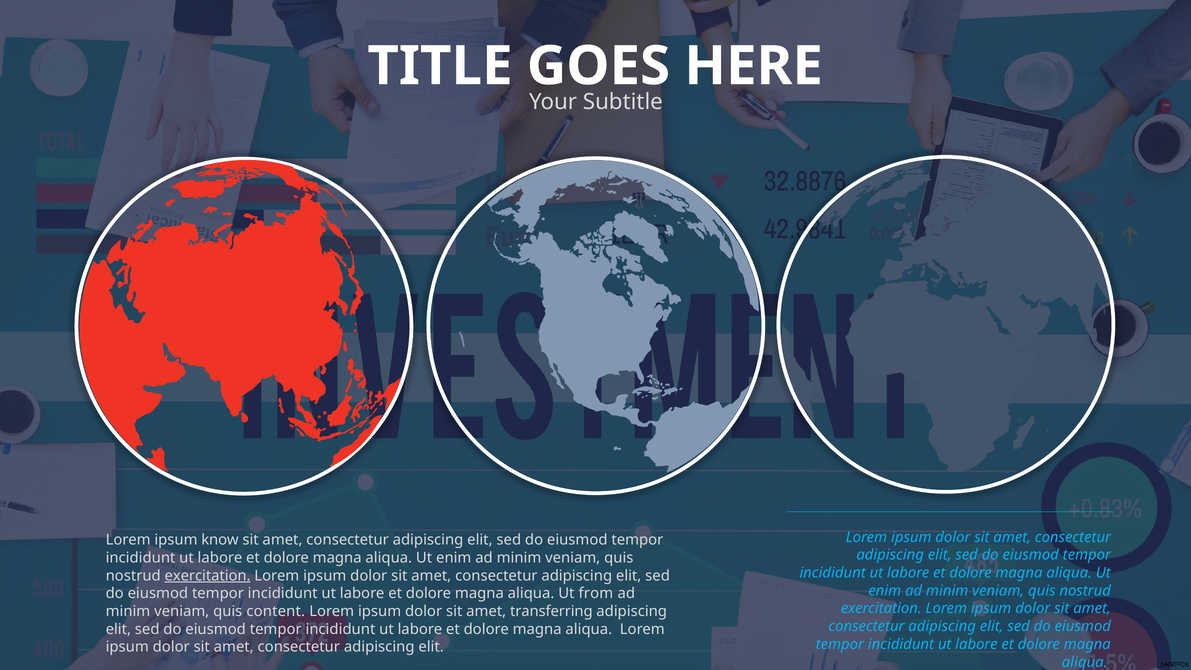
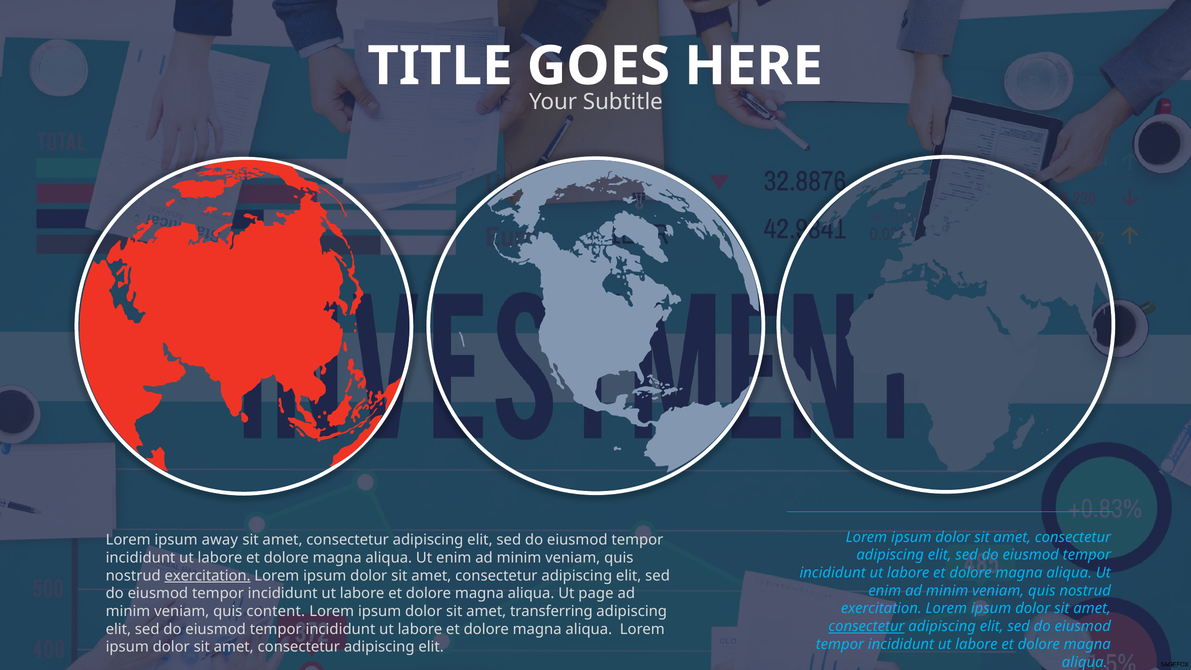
know: know -> away (220, 540)
from: from -> page (596, 593)
consectetur underline: none -> present (866, 626)
